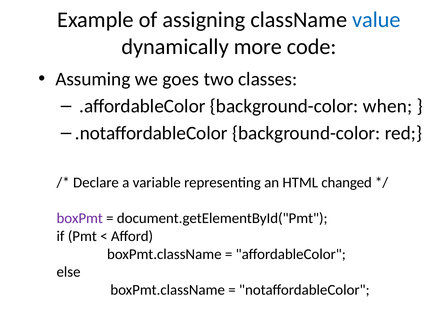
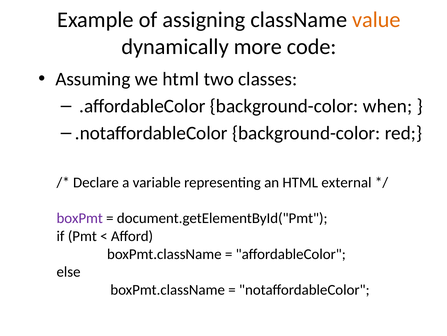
value colour: blue -> orange (376, 20)
we goes: goes -> html (181, 79)
changed: changed -> external (346, 182)
